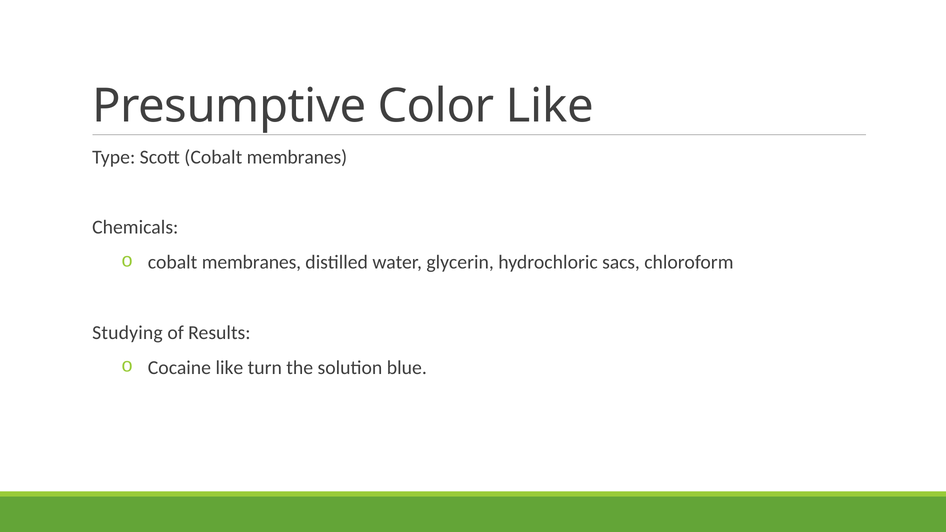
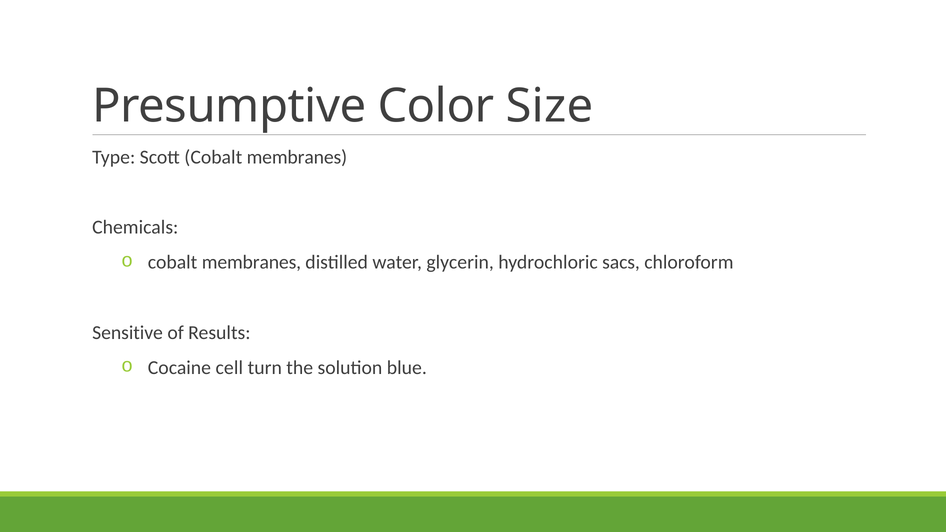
Color Like: Like -> Size (549, 106)
Studying: Studying -> Sensitive (128, 333)
Cocaine like: like -> cell (229, 368)
